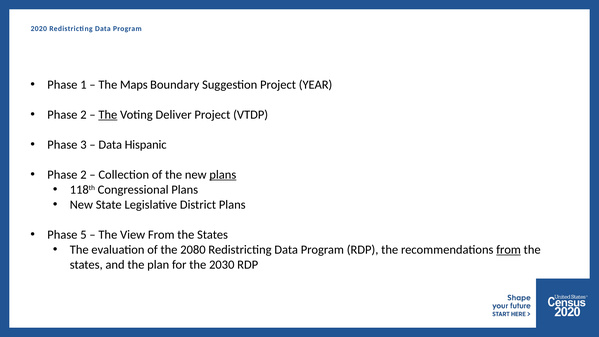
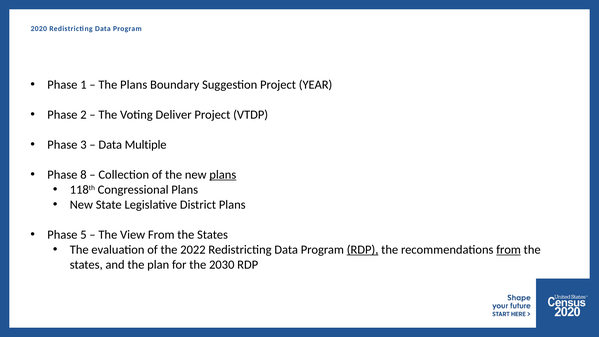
The Maps: Maps -> Plans (134, 85)
The underline: present -> none (108, 115)
Hispanic: Hispanic -> Multiple (146, 145)
2: 2 -> 8 (83, 175)
2080: 2080 -> 2022 (193, 250)
RDP underline: none -> present (363, 250)
